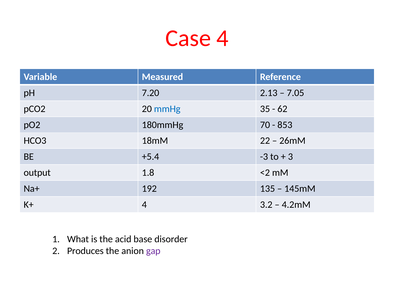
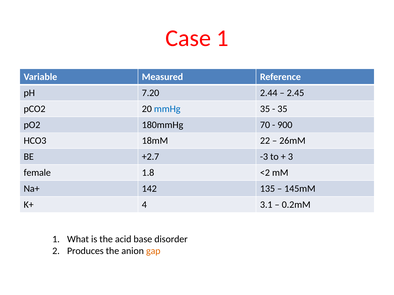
Case 4: 4 -> 1 (223, 38)
2.13: 2.13 -> 2.44 (269, 93)
7.05: 7.05 -> 2.45 (295, 93)
62: 62 -> 35 (282, 109)
853: 853 -> 900 (285, 125)
+5.4: +5.4 -> +2.7 (151, 157)
output: output -> female (37, 173)
192: 192 -> 142 (149, 189)
3.2: 3.2 -> 3.1 (266, 205)
4.2mM: 4.2mM -> 0.2mM (296, 205)
gap colour: purple -> orange (153, 251)
